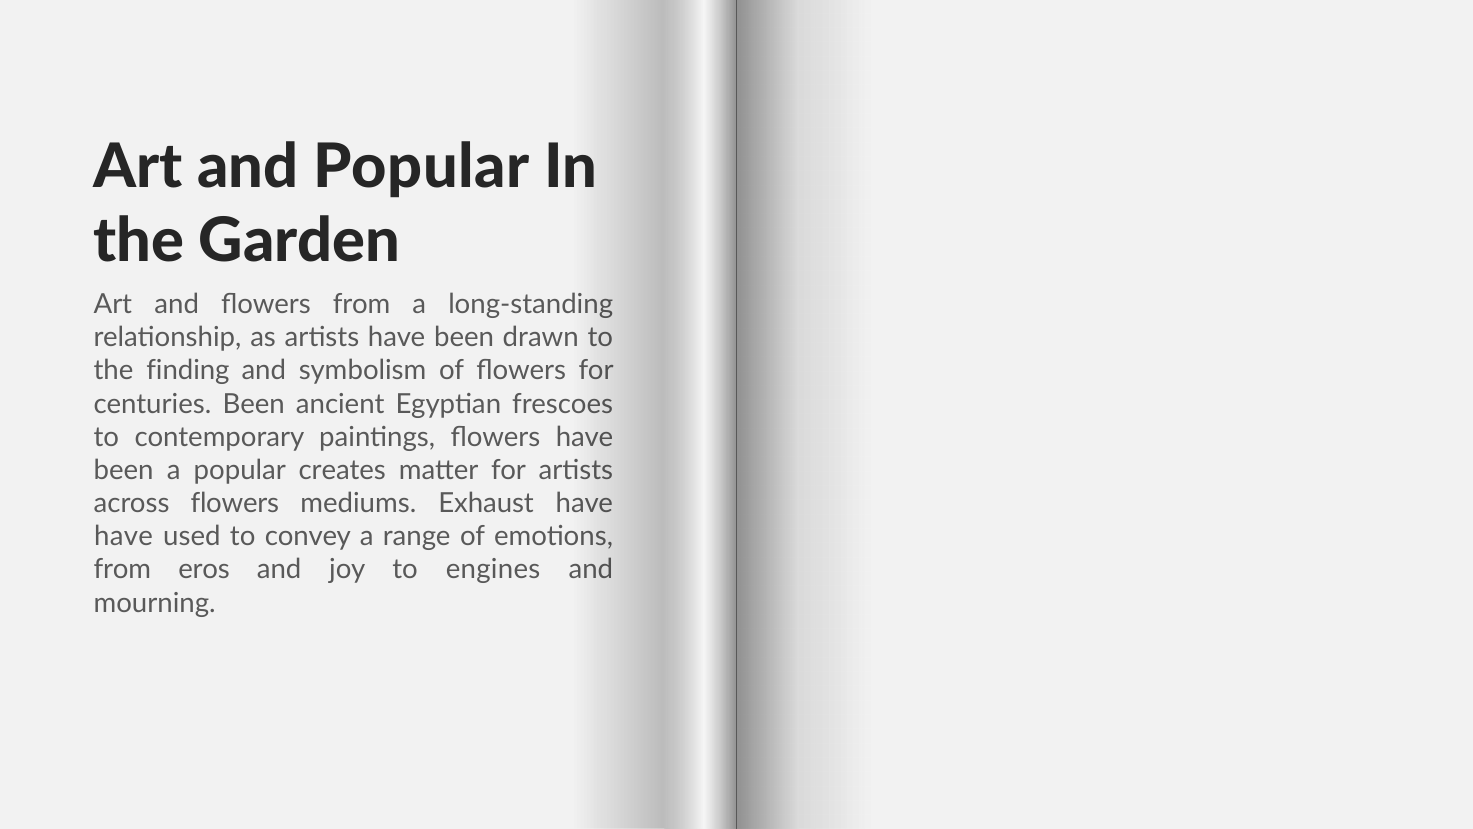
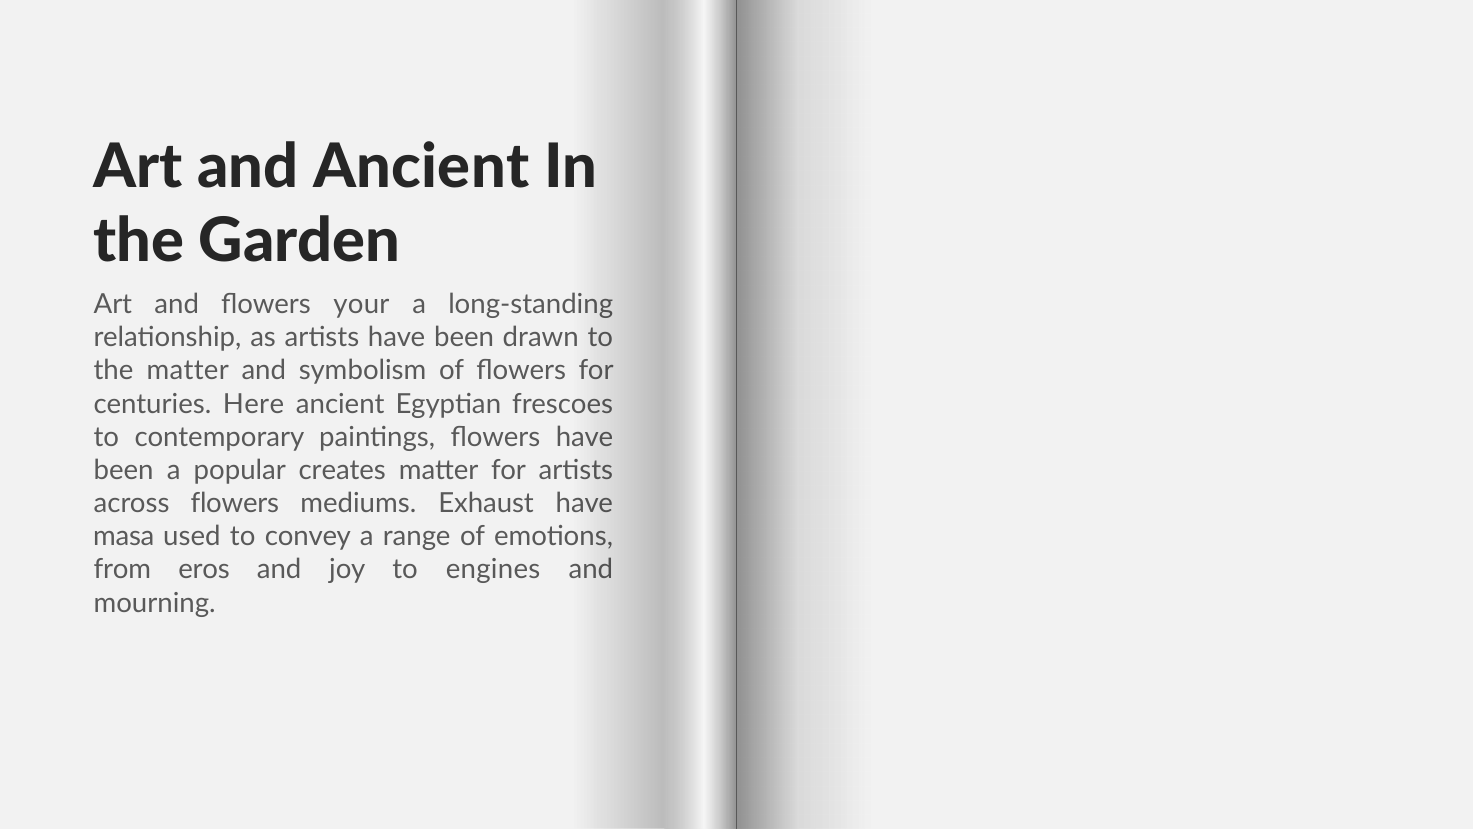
and Popular: Popular -> Ancient (421, 167)
flowers from: from -> your (361, 304)
the finding: finding -> matter (188, 371)
centuries Been: Been -> Here (254, 404)
have: have -> masa (124, 536)
